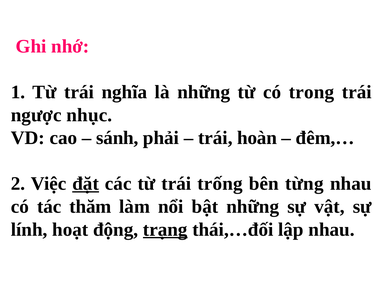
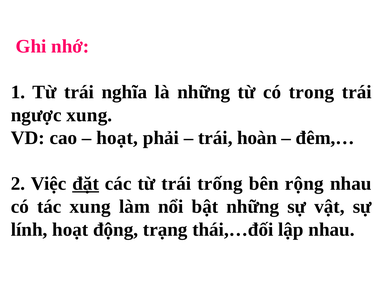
ngược nhục: nhục -> xung (89, 115)
sánh: sánh -> hoạt (117, 138)
từng: từng -> rộng (304, 184)
tác thăm: thăm -> xung (90, 207)
trạng underline: present -> none (165, 230)
